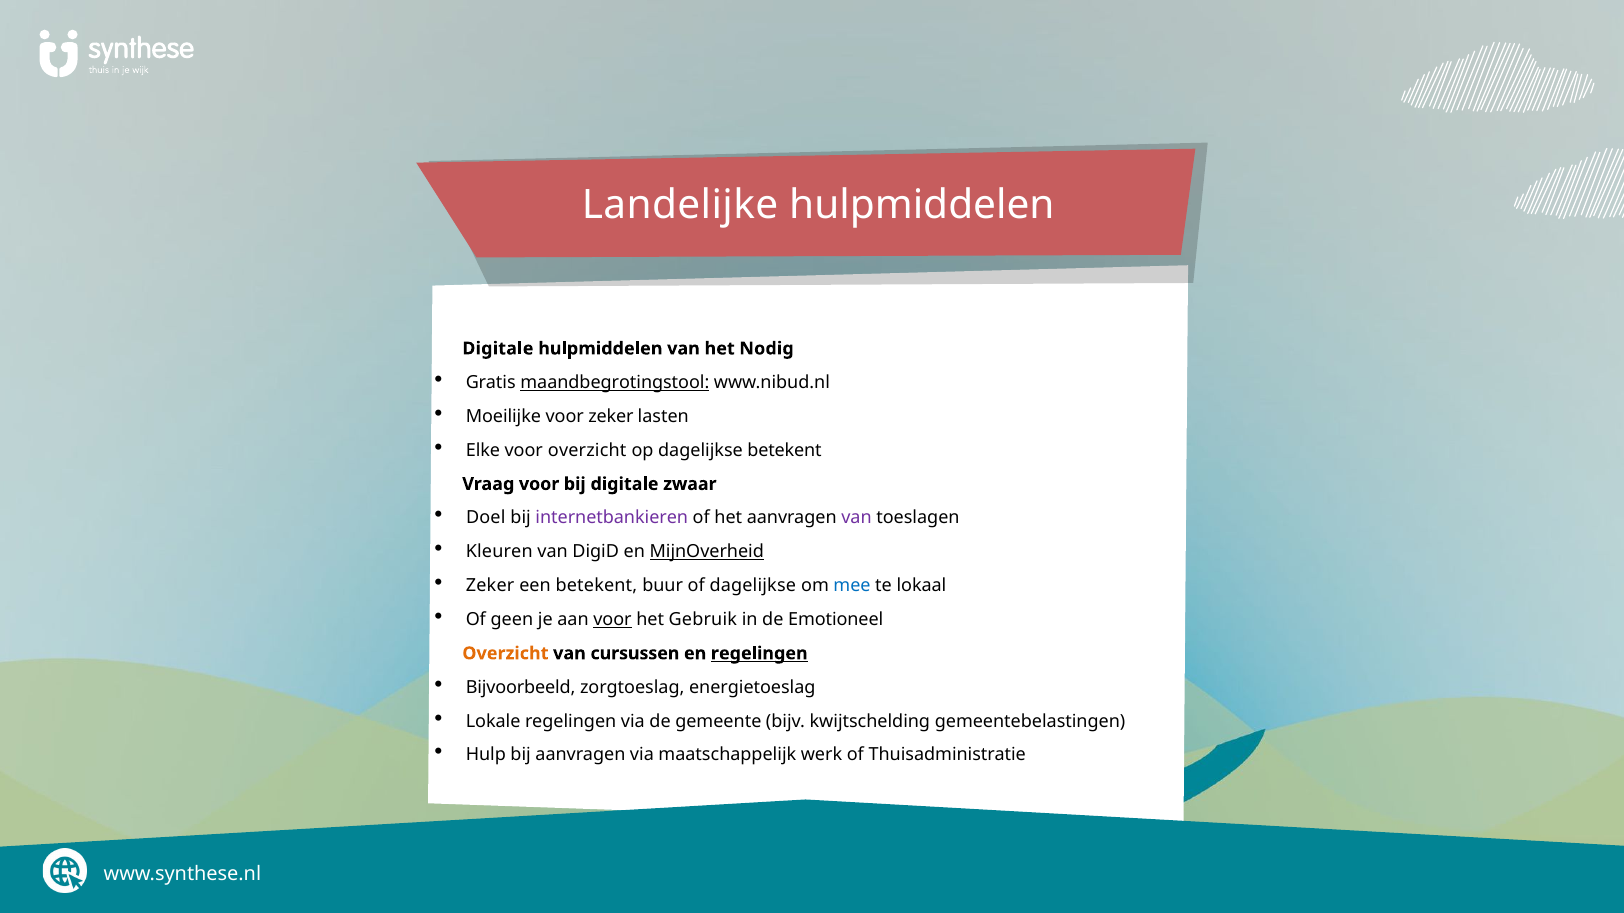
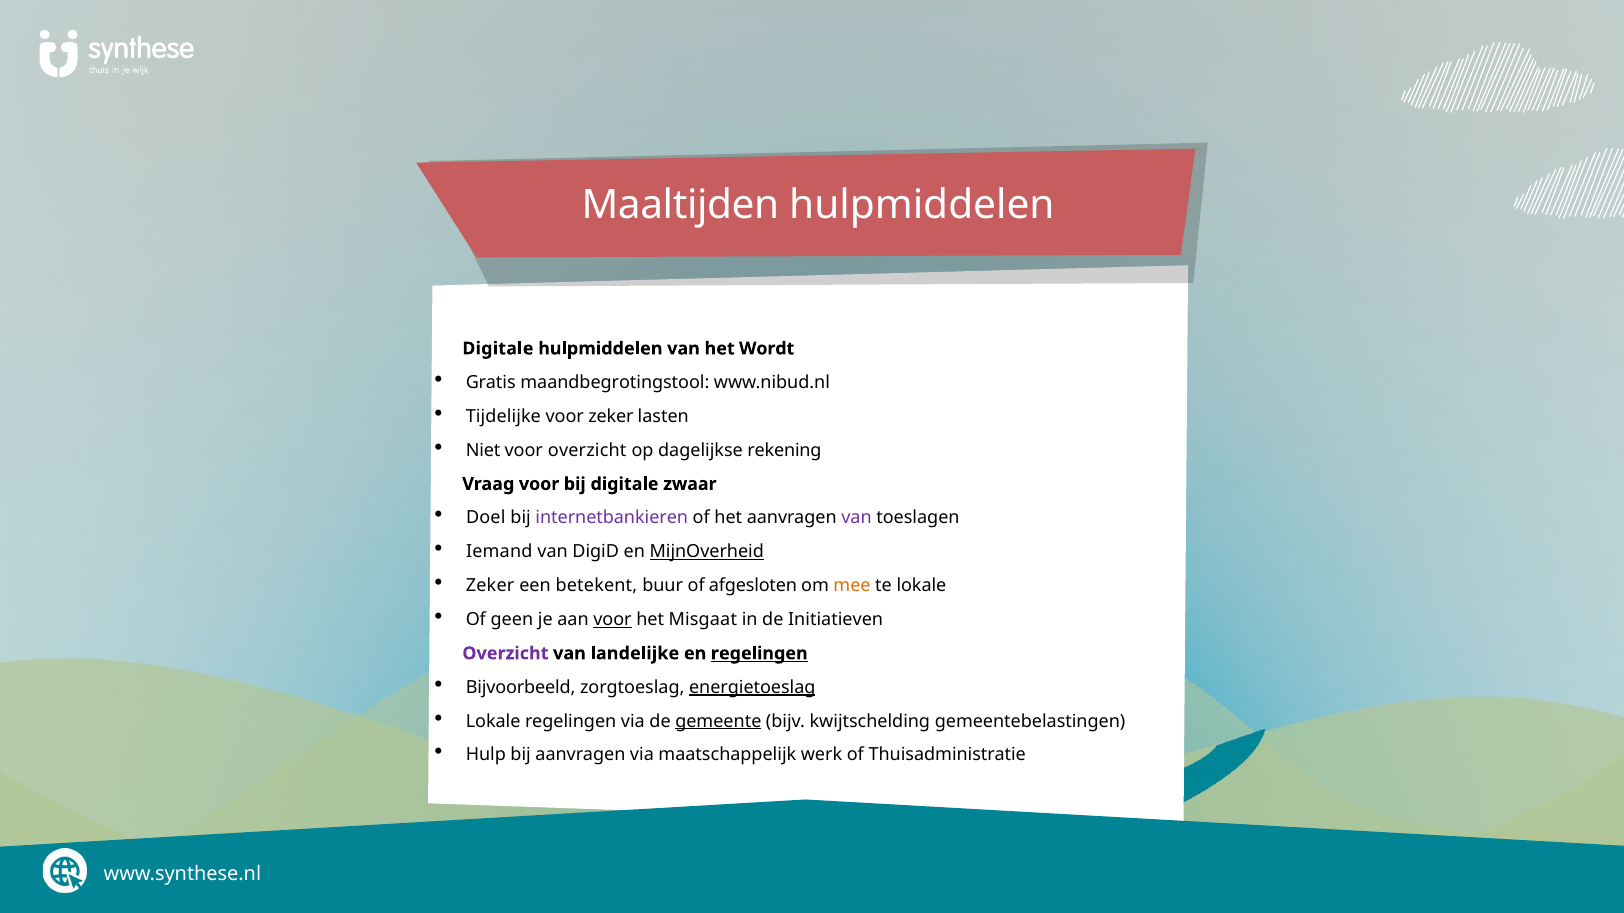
Landelijke: Landelijke -> Maaltijden (680, 206)
Nodig: Nodig -> Wordt (767, 349)
maandbegrotingstool underline: present -> none (615, 383)
Moeilijke: Moeilijke -> Tijdelijke (503, 417)
Elke: Elke -> Niet (483, 450)
dagelijkse betekent: betekent -> rekening (784, 450)
Kleuren: Kleuren -> Iemand (499, 552)
of dagelijkse: dagelijkse -> afgesloten (753, 586)
mee colour: blue -> orange (852, 586)
te lokaal: lokaal -> lokale (921, 586)
Gebruik: Gebruik -> Misgaat (703, 620)
Emotioneel: Emotioneel -> Initiatieven (836, 620)
Overzicht colour: orange -> purple (505, 654)
cursussen: cursussen -> landelijke (635, 654)
energietoeslag underline: none -> present (752, 688)
gemeente underline: none -> present (718, 721)
